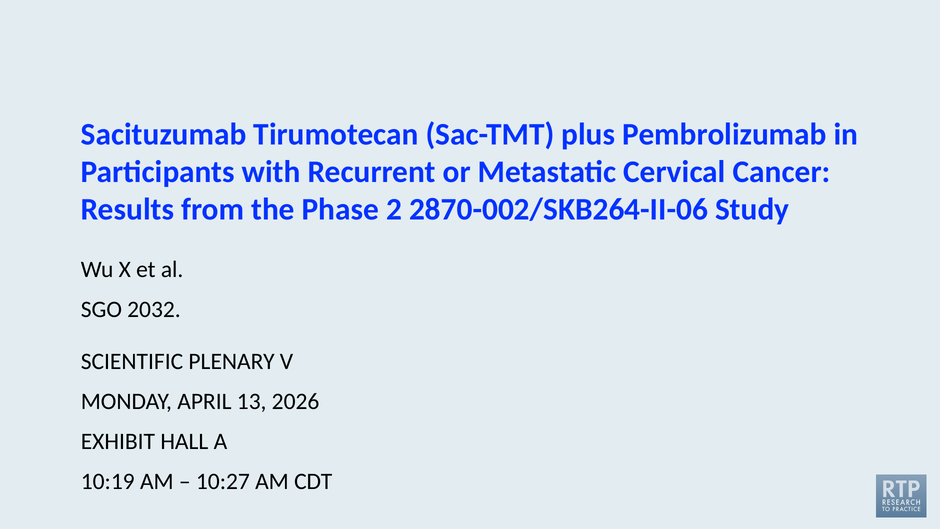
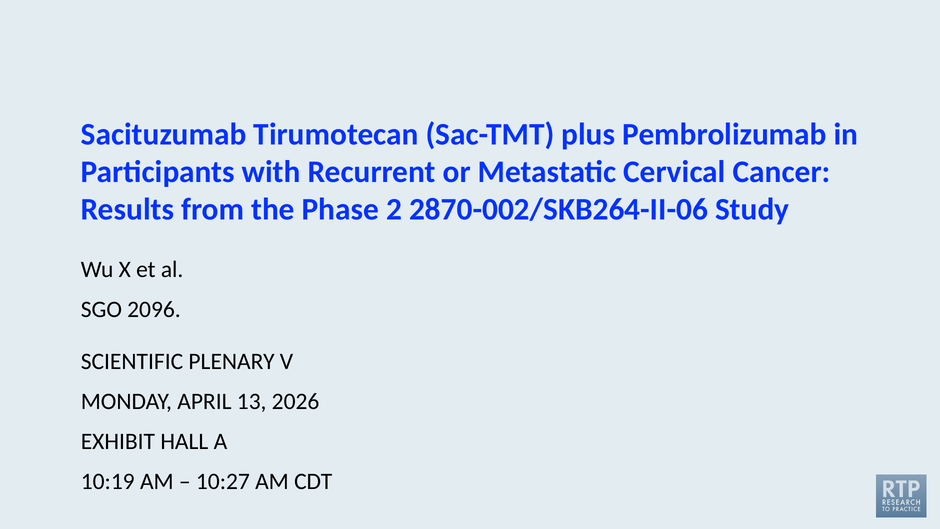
2032: 2032 -> 2096 (154, 309)
